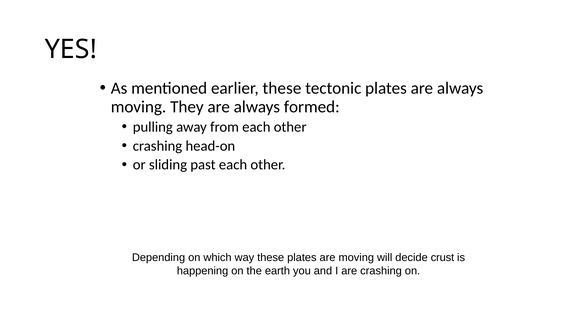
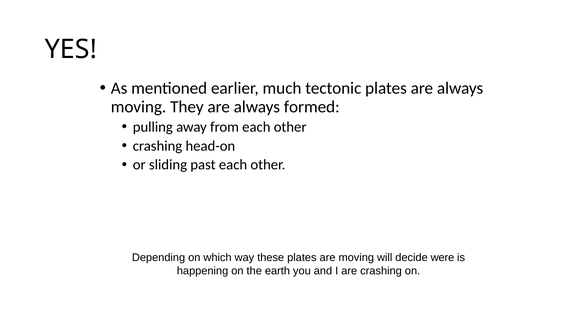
earlier these: these -> much (282, 88)
crust: crust -> were (442, 258)
